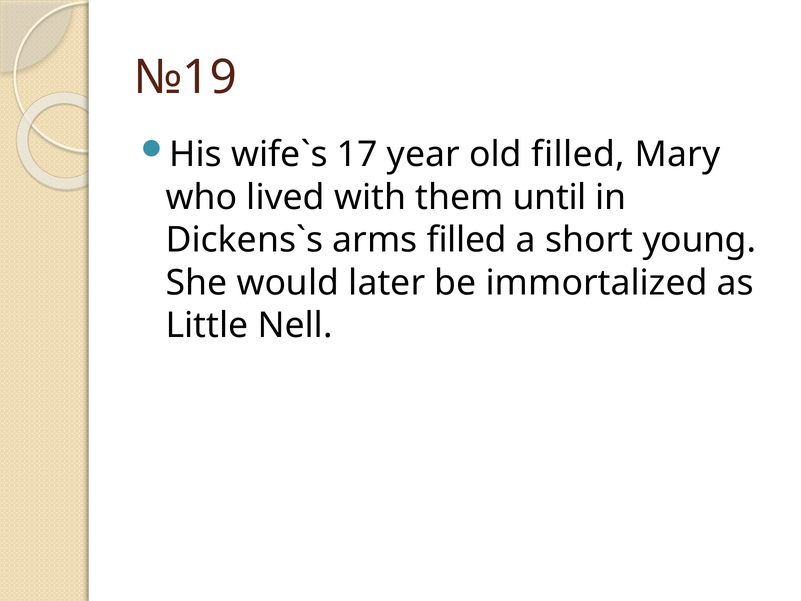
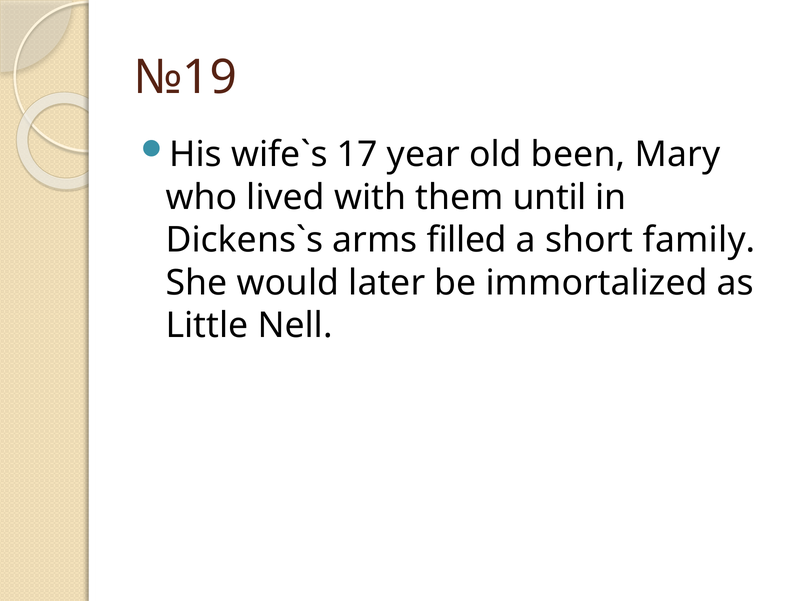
old filled: filled -> been (578, 155)
young: young -> family (699, 240)
